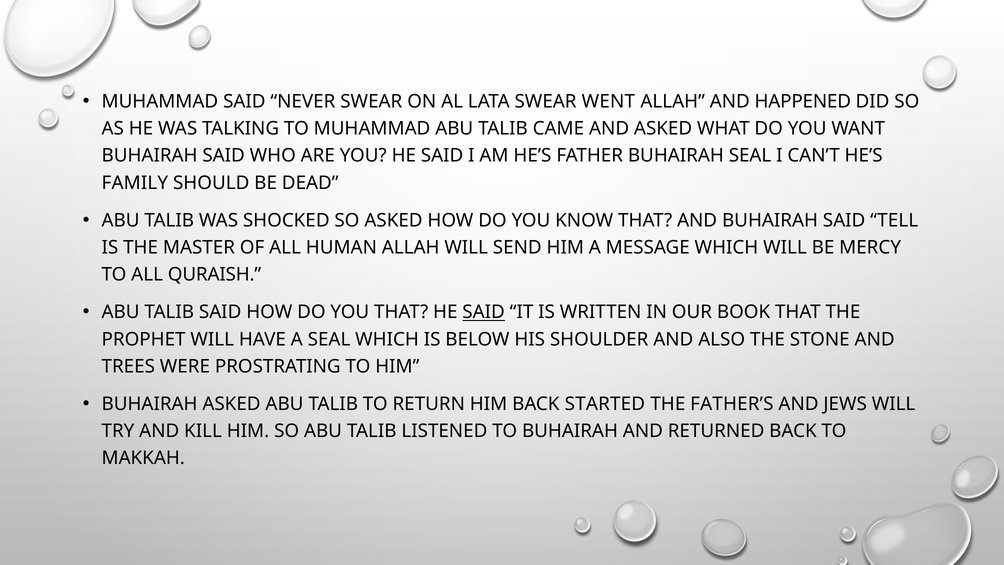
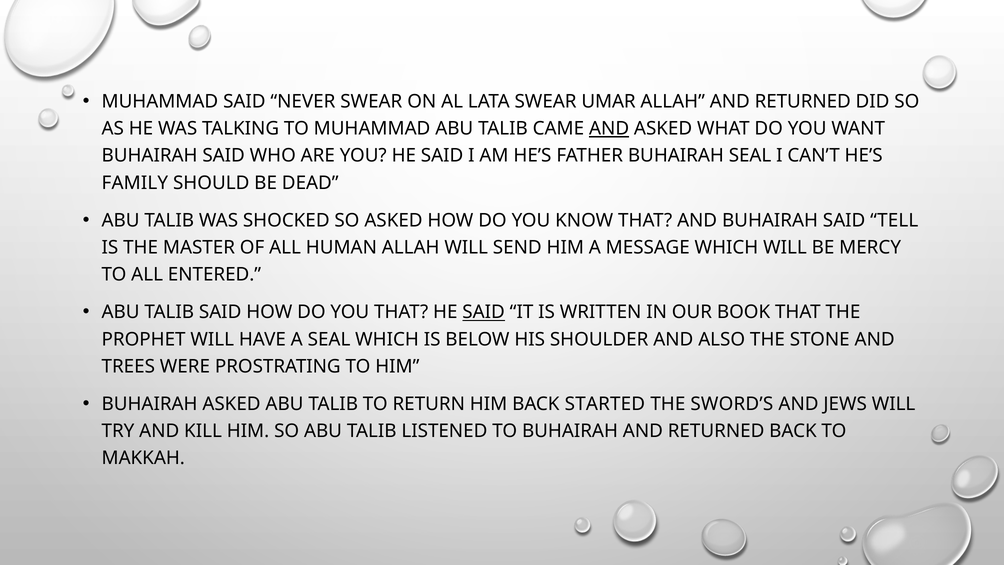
WENT: WENT -> UMAR (609, 101)
ALLAH AND HAPPENED: HAPPENED -> RETURNED (803, 101)
AND underline: none -> present (609, 129)
QURAISH: QURAISH -> ENTERED (214, 275)
FATHER’S: FATHER’S -> SWORD’S (732, 404)
